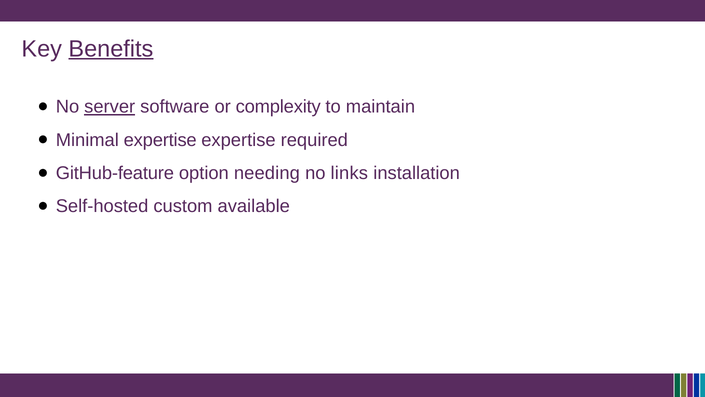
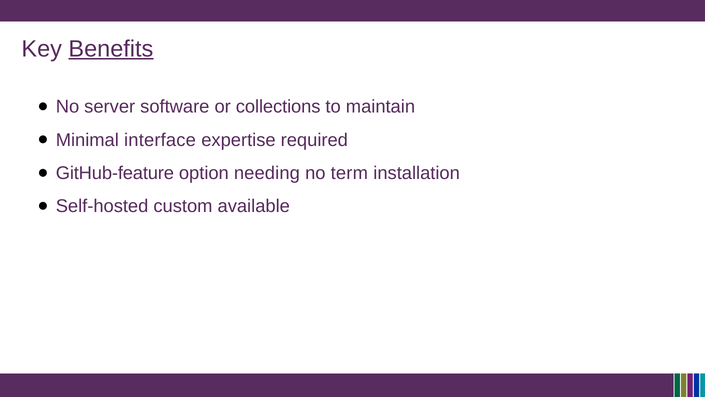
server underline: present -> none (110, 107)
complexity: complexity -> collections (278, 107)
Minimal expertise: expertise -> interface (160, 140)
links: links -> term (349, 173)
